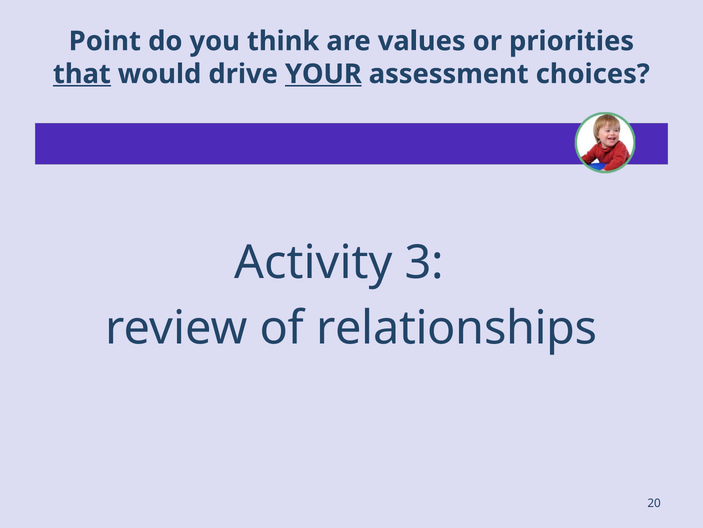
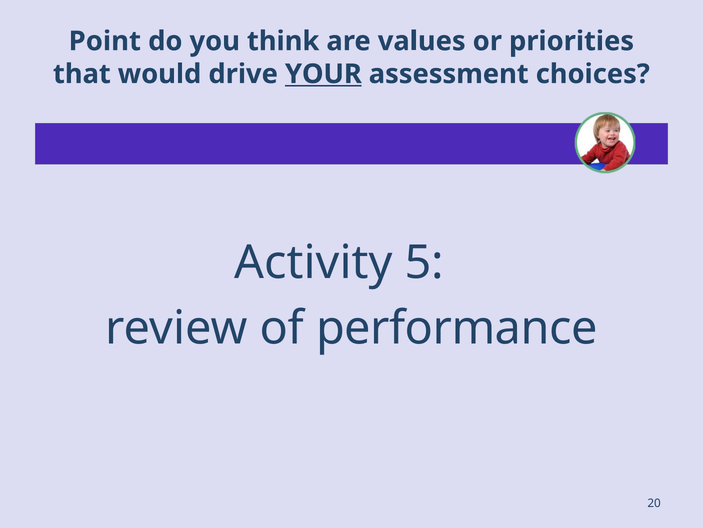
that underline: present -> none (82, 74)
3: 3 -> 5 (424, 262)
relationships: relationships -> performance (457, 328)
